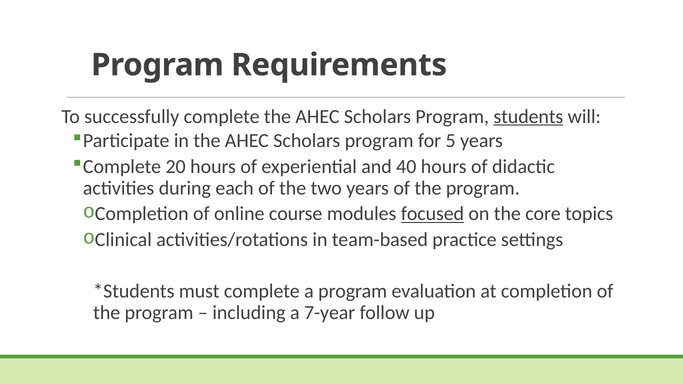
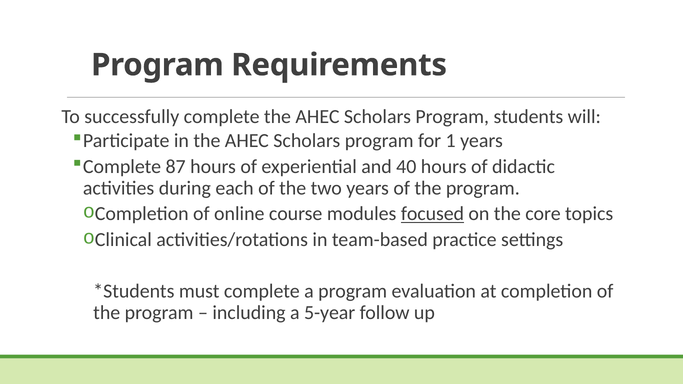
students underline: present -> none (528, 117)
5: 5 -> 1 (451, 141)
20: 20 -> 87 (176, 167)
7-year: 7-year -> 5-year (330, 313)
